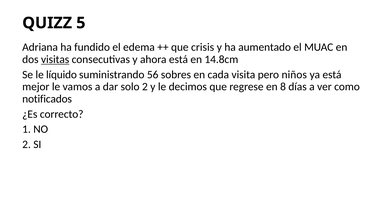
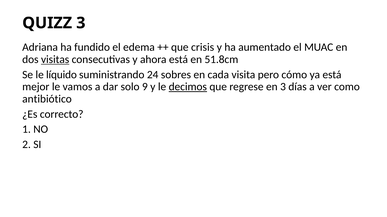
QUIZZ 5: 5 -> 3 (81, 23)
14.8cm: 14.8cm -> 51.8cm (221, 60)
56: 56 -> 24 (153, 75)
niños: niños -> cómo (294, 75)
solo 2: 2 -> 9 (145, 87)
decimos underline: none -> present (188, 87)
en 8: 8 -> 3 (283, 87)
notificados: notificados -> antibiótico (47, 99)
